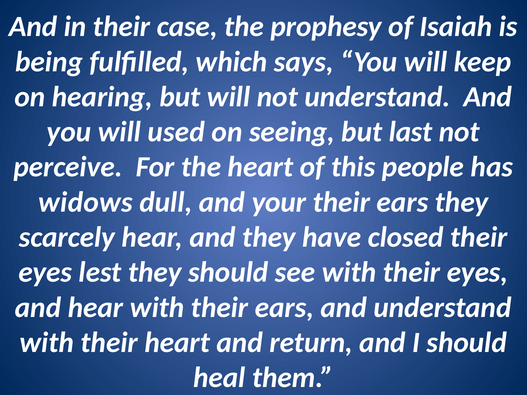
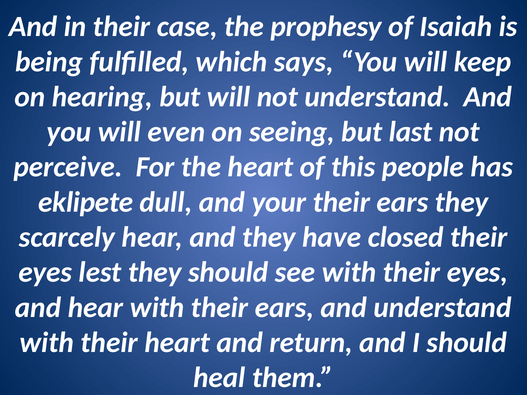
used: used -> even (176, 132)
widows: widows -> eklipete (86, 202)
